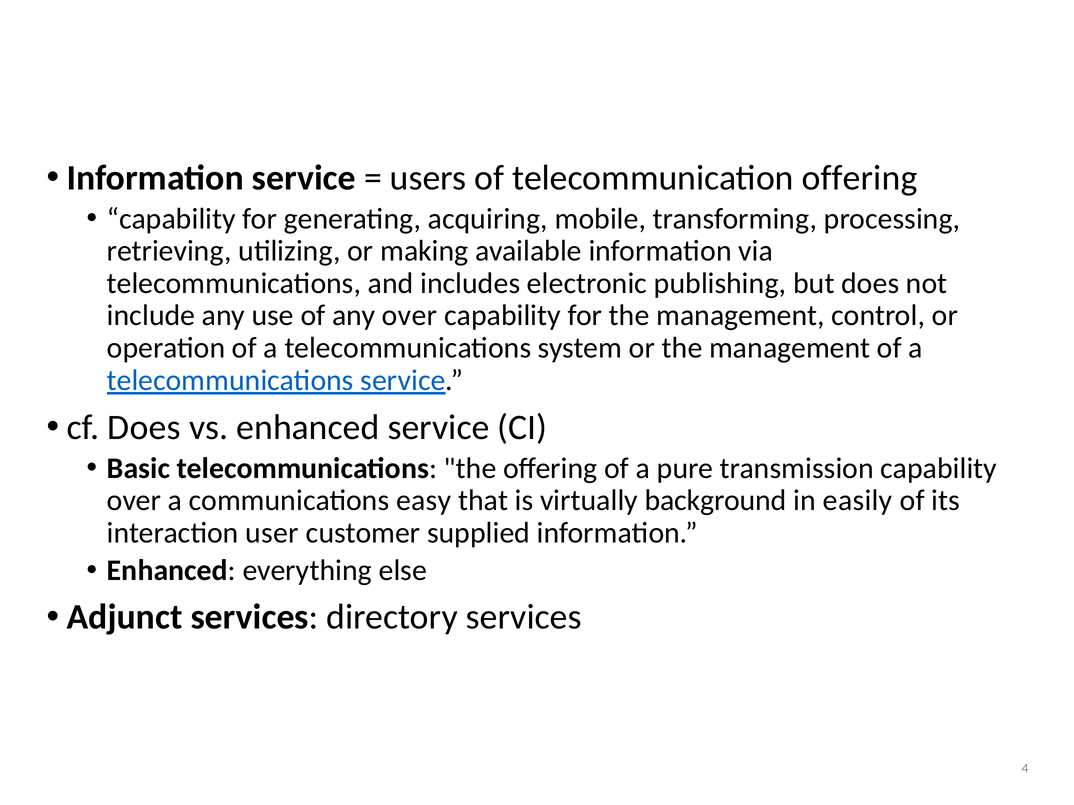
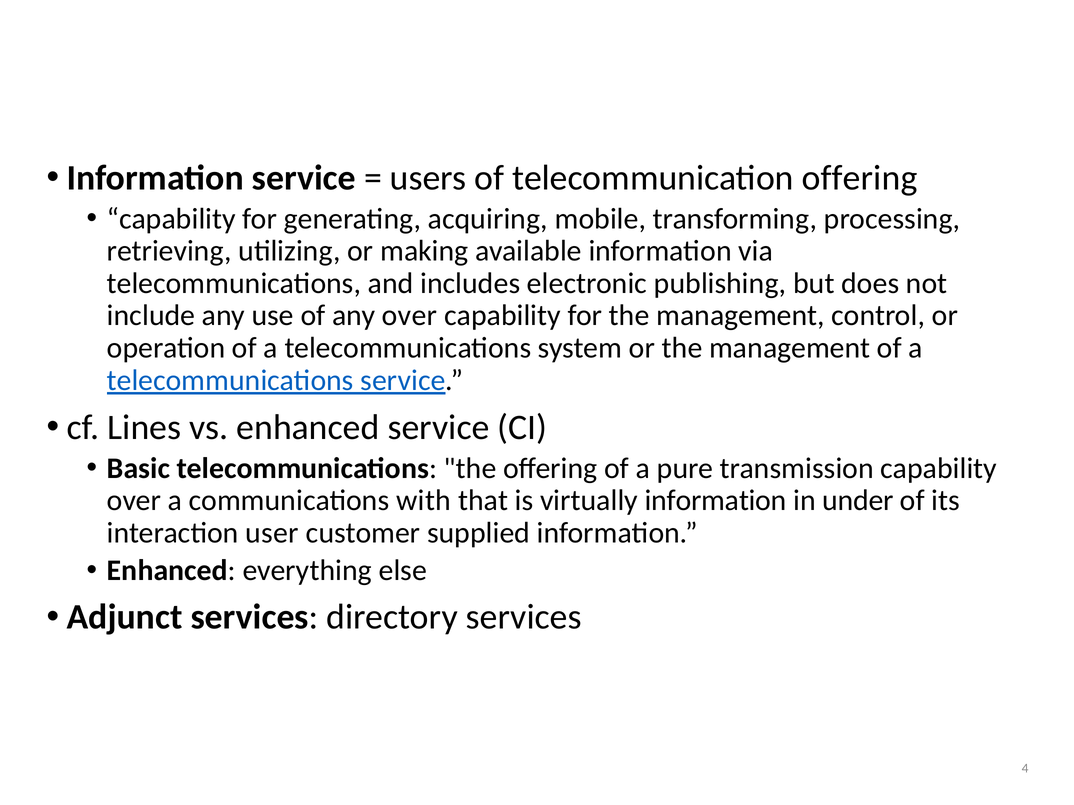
cf Does: Does -> Lines (144, 427)
easy: easy -> with (424, 501)
virtually background: background -> information (716, 501)
easily: easily -> under (858, 501)
